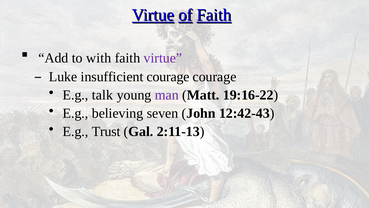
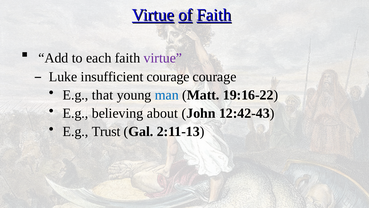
with: with -> each (99, 58)
talk: talk -> that (103, 95)
man colour: purple -> blue (167, 95)
seven: seven -> about (162, 113)
